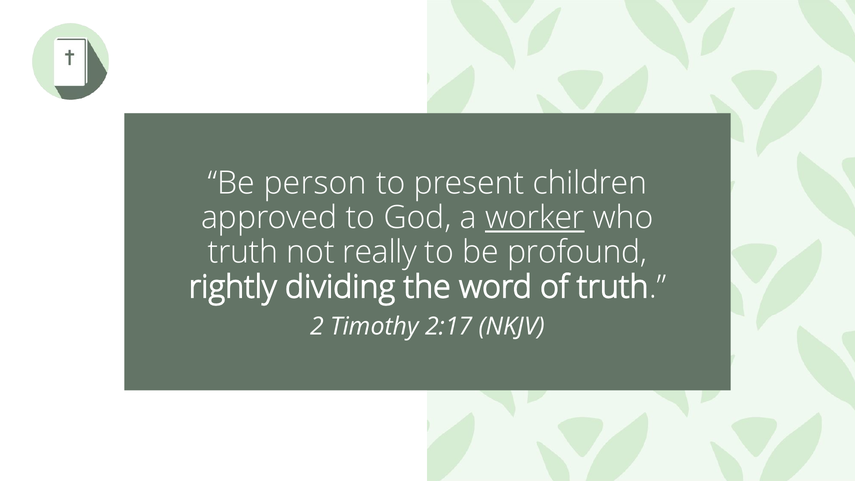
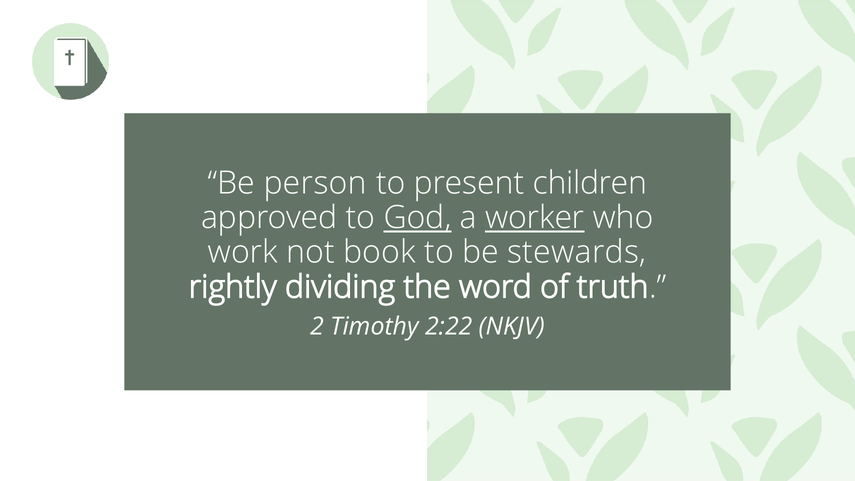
God underline: none -> present (417, 218)
truth: truth -> work (243, 252)
really: really -> book (379, 252)
profound: profound -> stewards (577, 252)
2:17: 2:17 -> 2:22 (449, 327)
